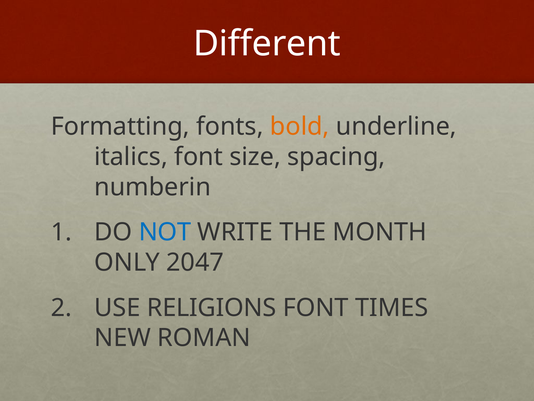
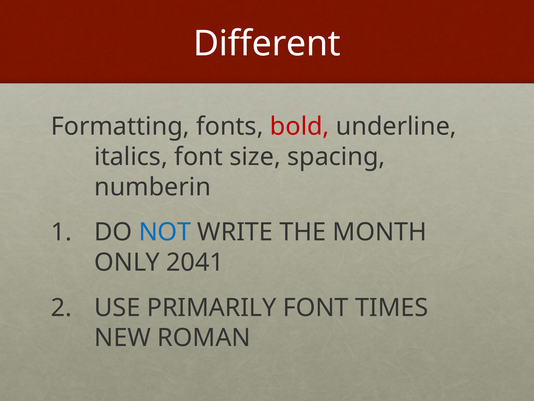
bold colour: orange -> red (300, 126)
2047: 2047 -> 2041 (195, 262)
RELIGIONS: RELIGIONS -> PRIMARILY (212, 307)
